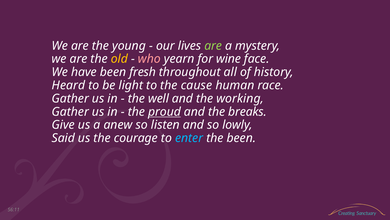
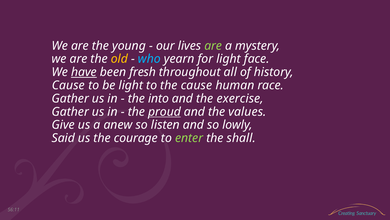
who colour: pink -> light blue (149, 59)
for wine: wine -> light (229, 59)
have underline: none -> present (84, 72)
Heard: Heard -> Cause (68, 85)
well: well -> into (158, 98)
working: working -> exercise (240, 98)
breaks: breaks -> values (247, 111)
enter colour: light blue -> light green (189, 138)
the been: been -> shall (241, 138)
